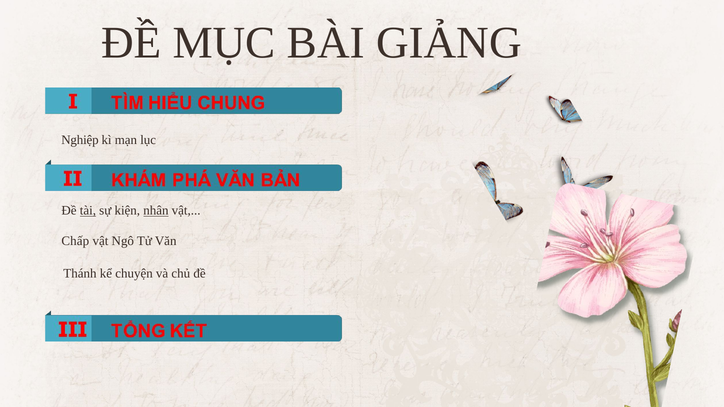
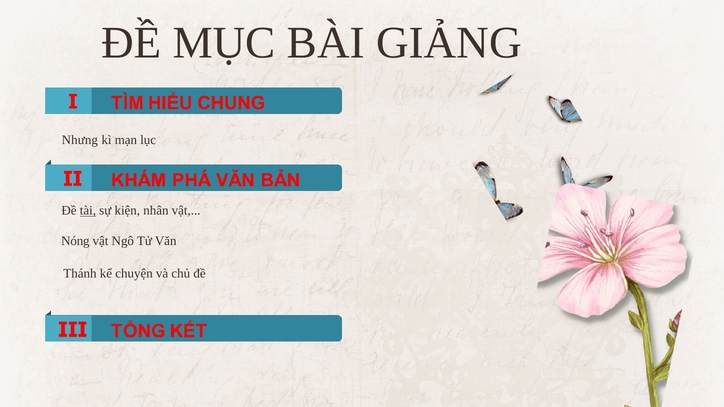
Nghiệp: Nghiệp -> Nhưng (80, 140)
nhân underline: present -> none (156, 211)
Chấp: Chấp -> Nóng (75, 241)
